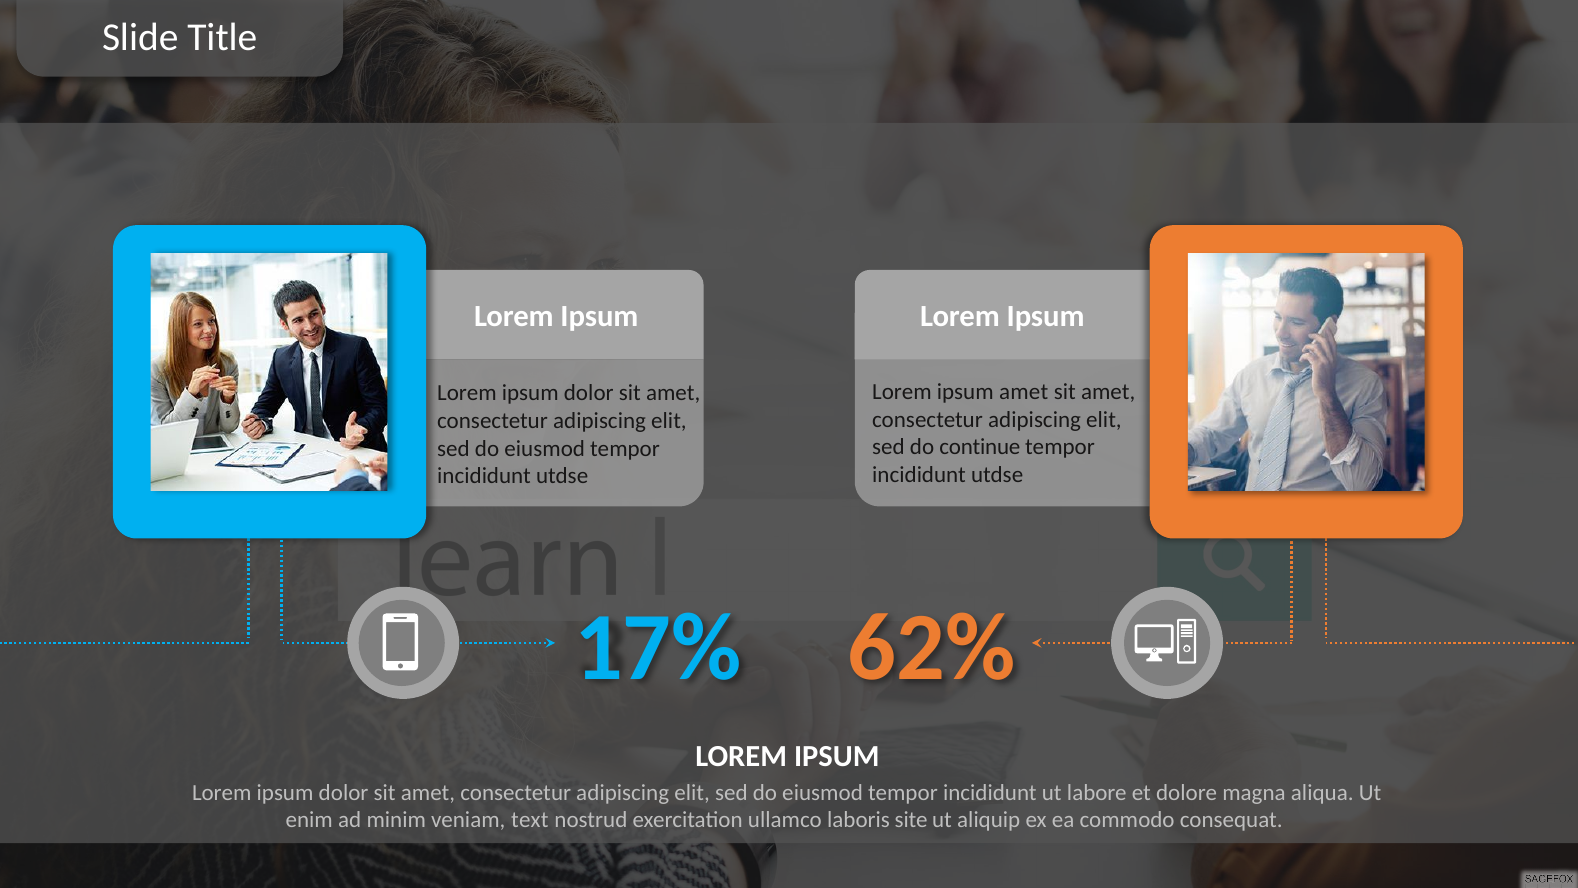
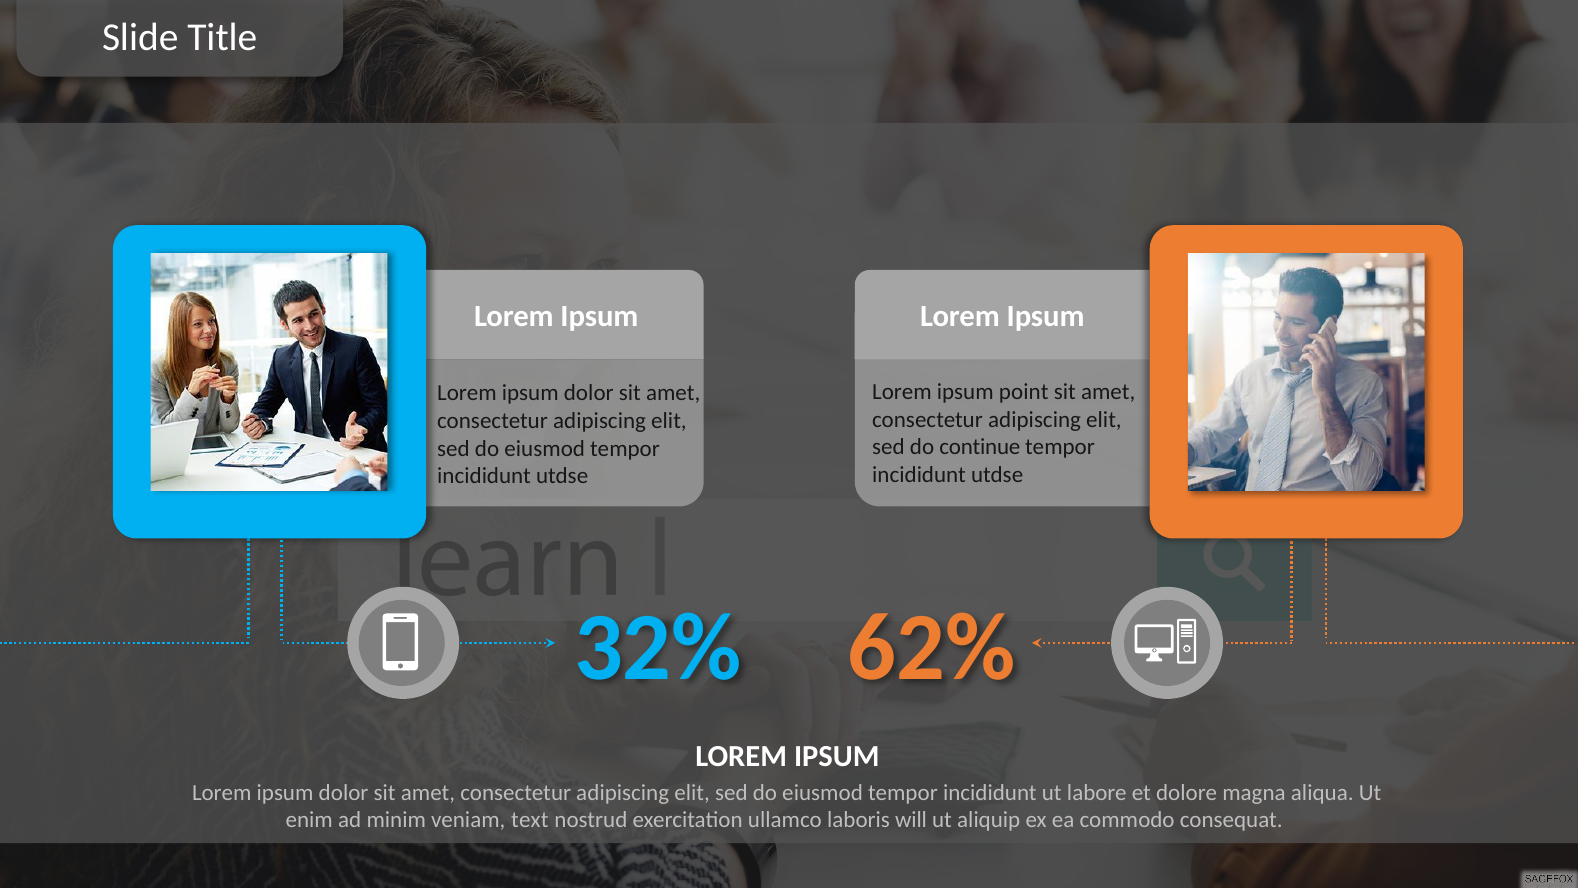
ipsum amet: amet -> point (1024, 392)
17%: 17% -> 32% (658, 647)
site: site -> will (911, 820)
